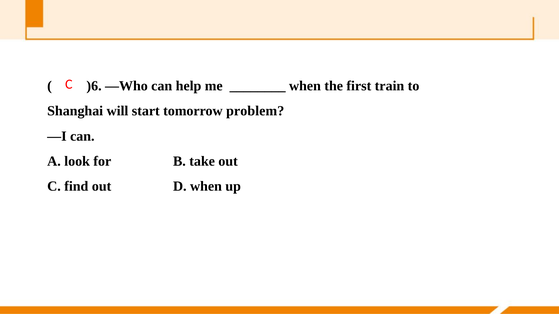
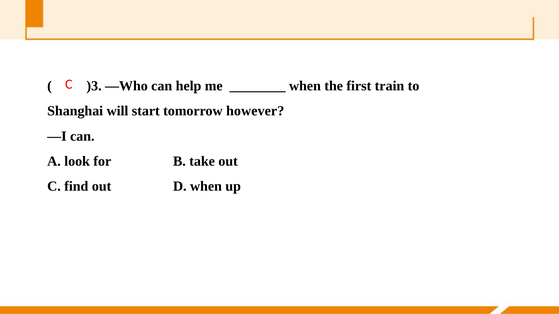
)6: )6 -> )3 (94, 86)
problem: problem -> however (255, 111)
